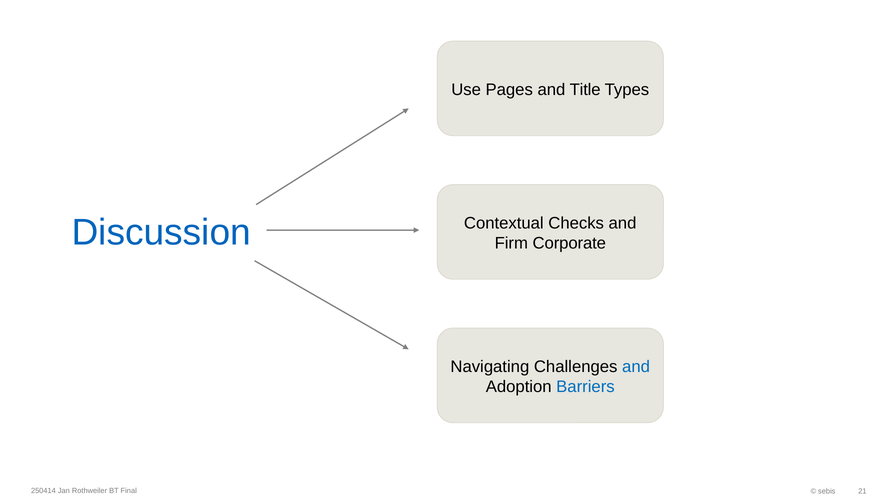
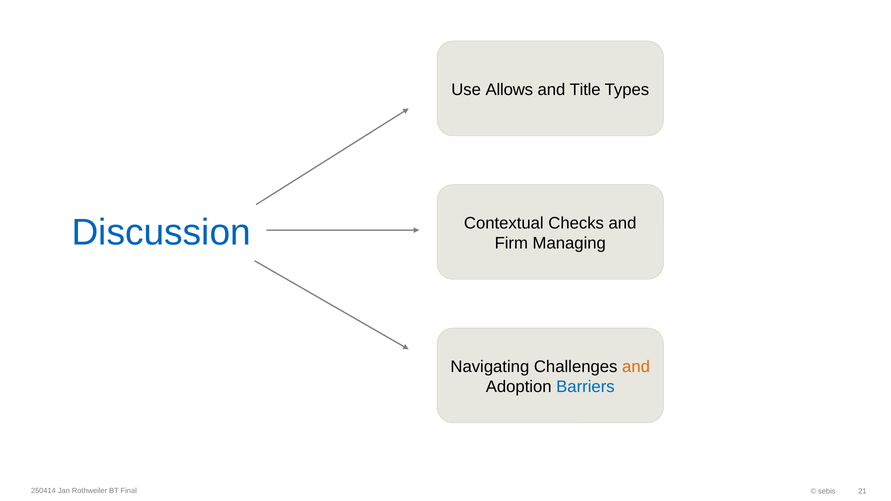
Pages: Pages -> Allows (509, 90)
Corporate: Corporate -> Managing (569, 243)
and colour: blue -> orange (636, 367)
